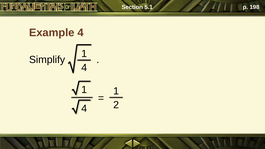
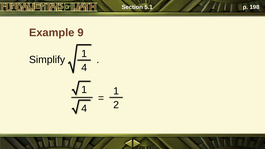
Example 4: 4 -> 9 (81, 33)
